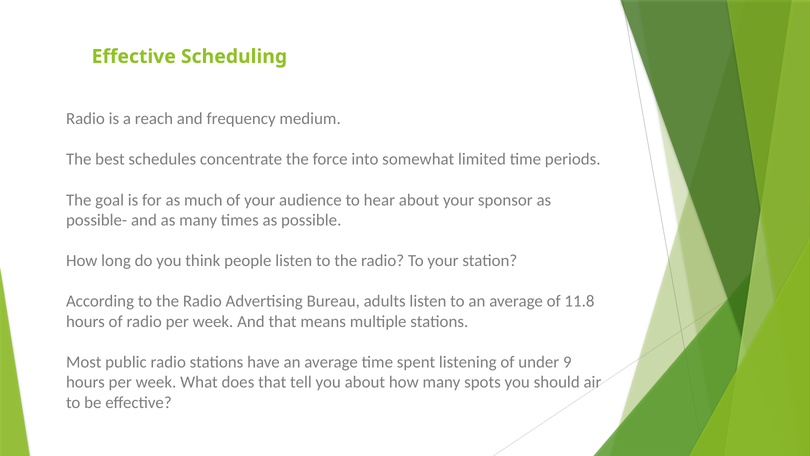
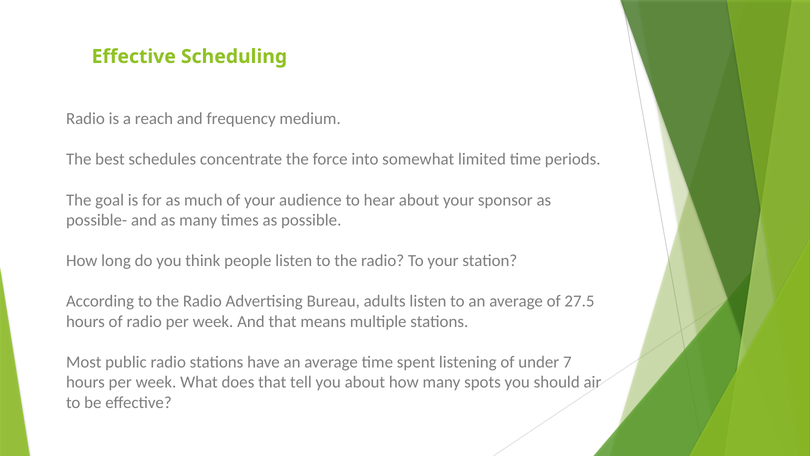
11.8: 11.8 -> 27.5 (579, 301)
9: 9 -> 7 (567, 362)
